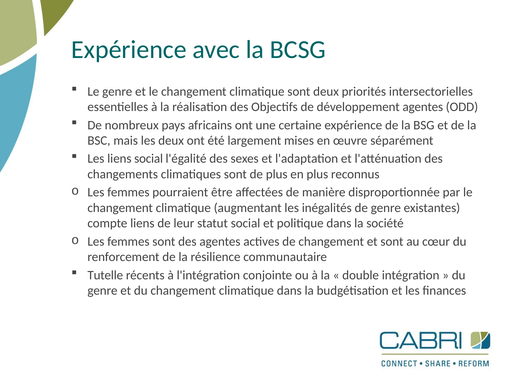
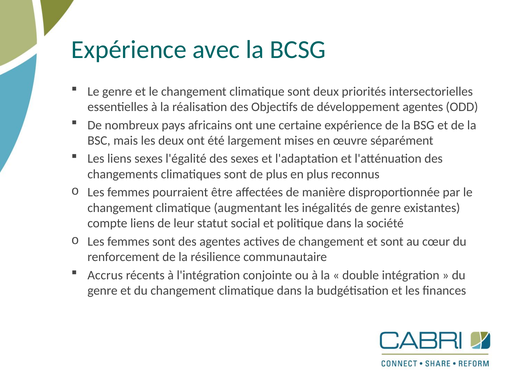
liens social: social -> sexes (149, 159)
Tutelle: Tutelle -> Accrus (105, 275)
